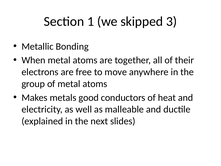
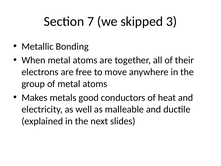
1: 1 -> 7 (91, 21)
